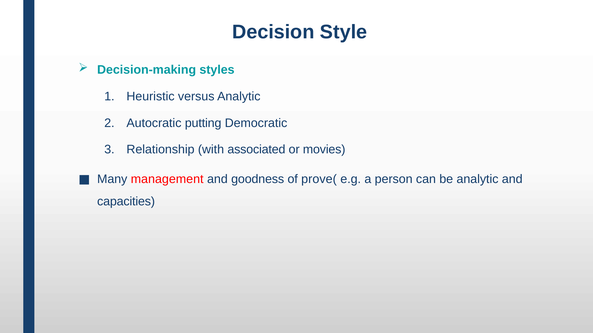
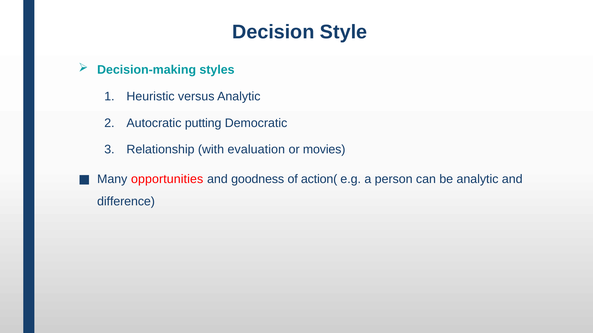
associated: associated -> evaluation (256, 150)
management: management -> opportunities (167, 179)
prove(: prove( -> action( (319, 179)
capacities: capacities -> difference (126, 202)
